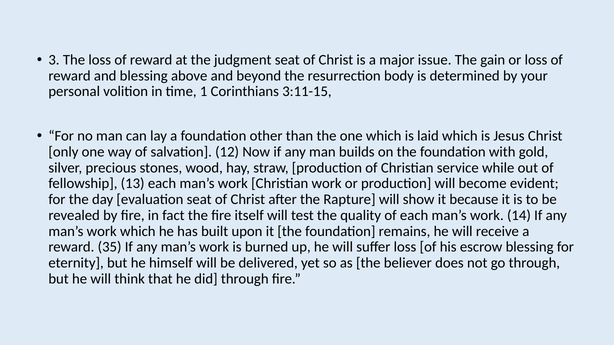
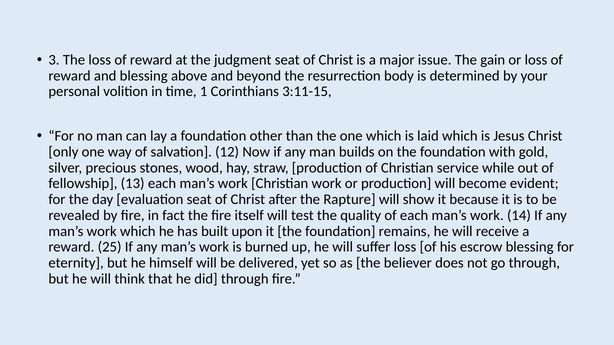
35: 35 -> 25 (110, 247)
